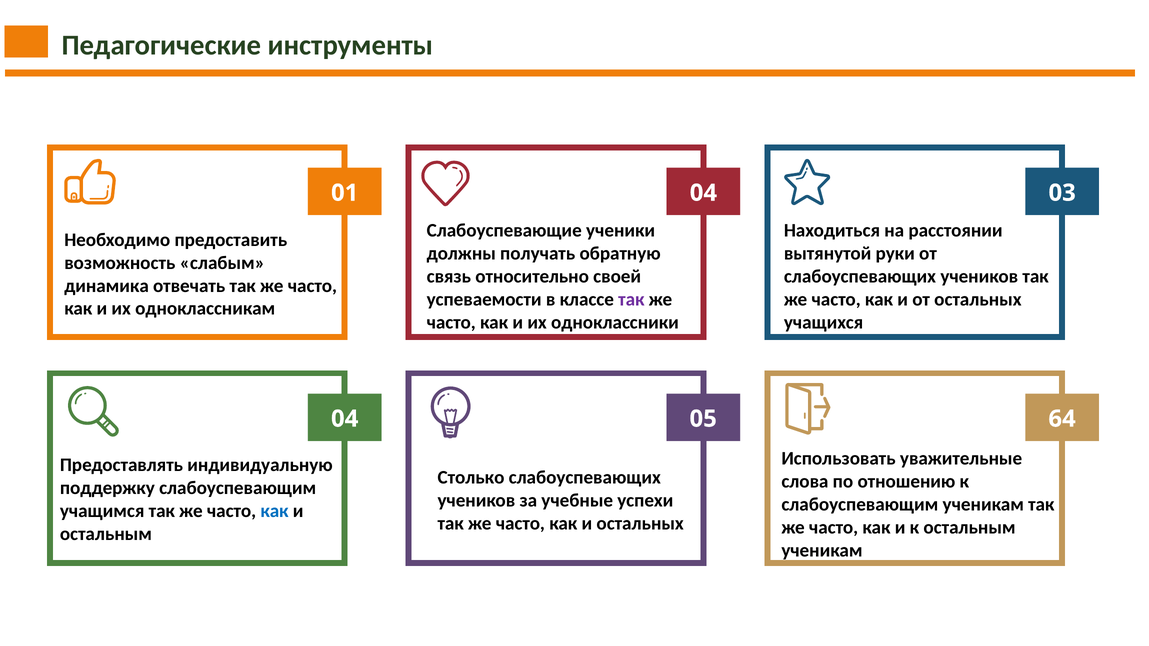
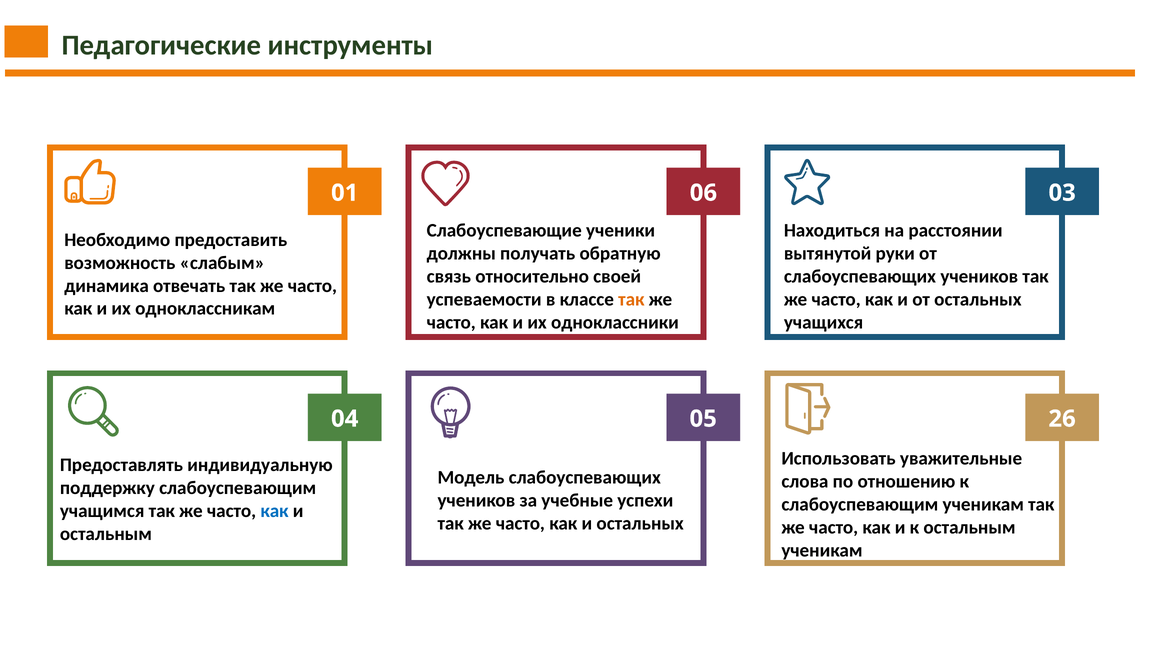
01 04: 04 -> 06 (703, 193)
так colour: purple -> orange (631, 300)
64: 64 -> 26 (1062, 419)
Столько: Столько -> Модель (471, 478)
